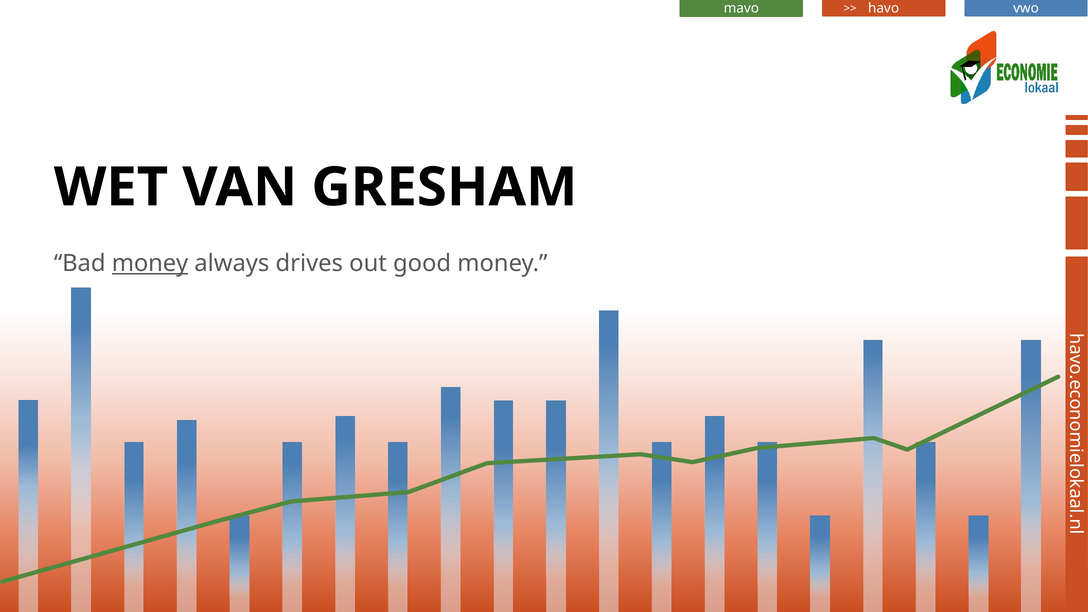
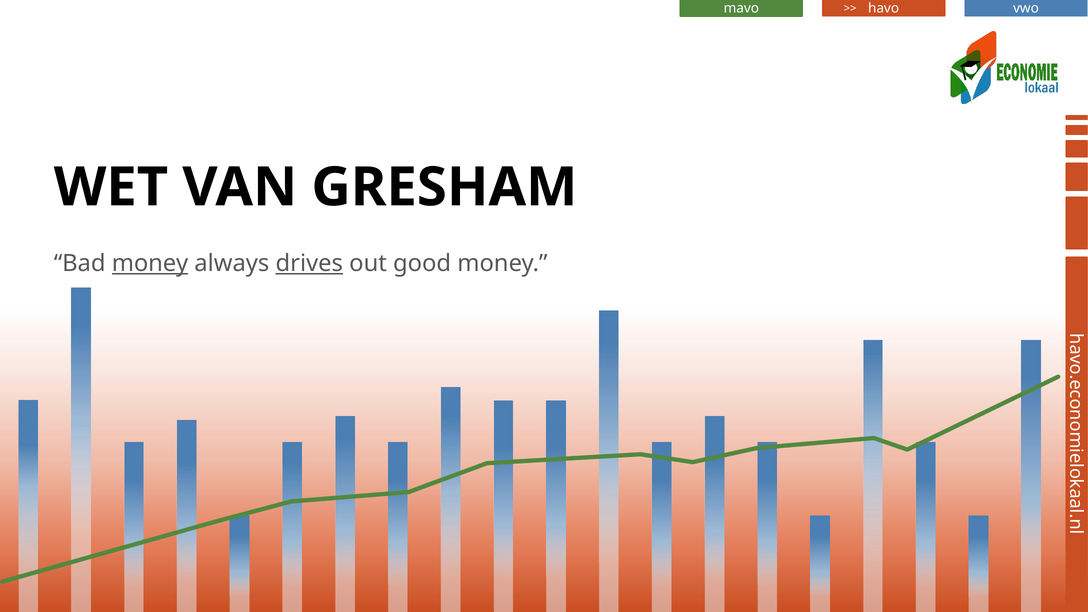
drives underline: none -> present (309, 264)
